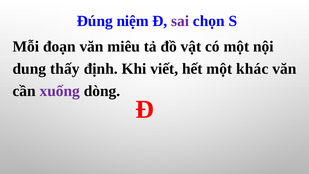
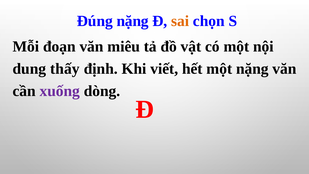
Đúng niệm: niệm -> nặng (133, 21)
sai colour: purple -> orange (180, 21)
một khác: khác -> nặng (252, 69)
